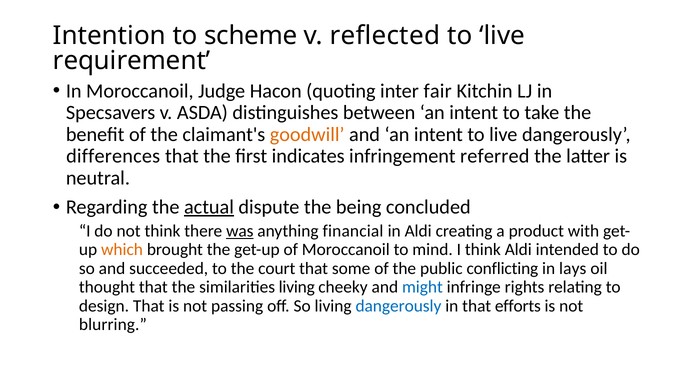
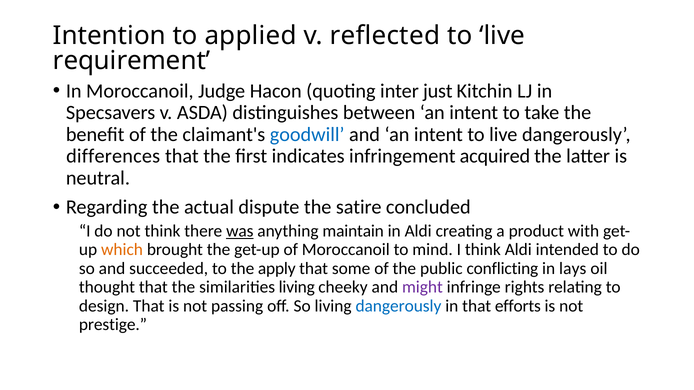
scheme: scheme -> applied (251, 36)
fair: fair -> just (438, 91)
goodwill colour: orange -> blue (307, 135)
referred: referred -> acquired (495, 156)
actual underline: present -> none (209, 207)
being: being -> satire (359, 207)
financial: financial -> maintain (353, 231)
court: court -> apply (277, 269)
might colour: blue -> purple (422, 287)
blurring: blurring -> prestige (113, 325)
